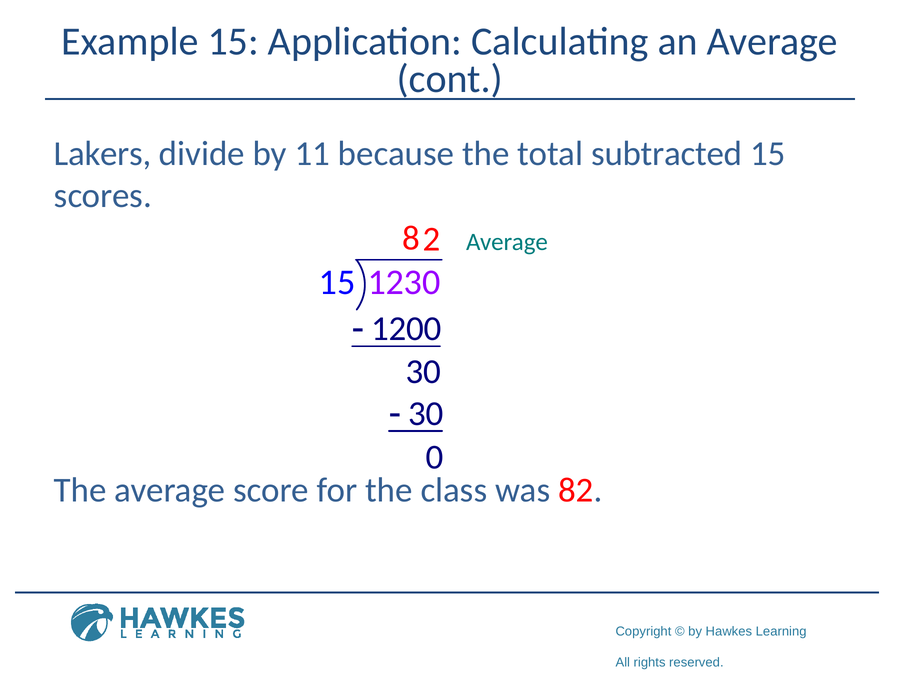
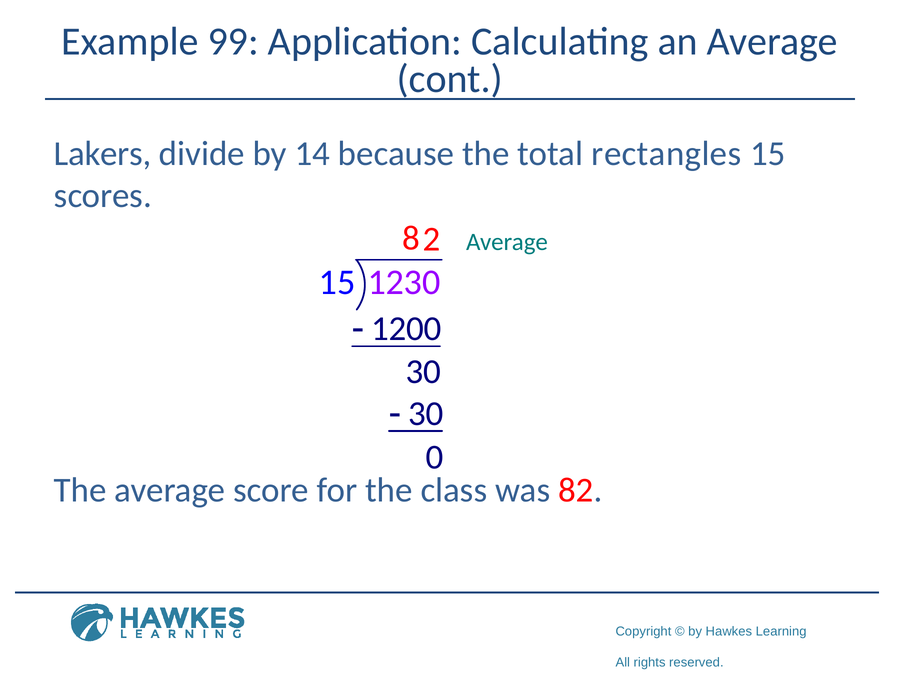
Example 15: 15 -> 99 (233, 42)
11: 11 -> 14 (312, 154)
subtracted: subtracted -> rectangles (666, 154)
